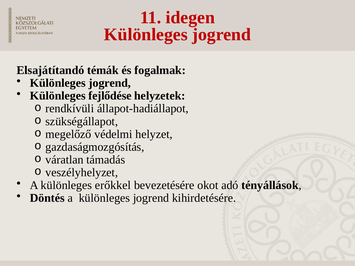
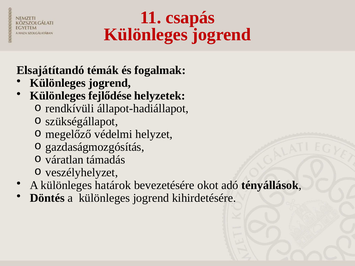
idegen: idegen -> csapás (190, 17)
erőkkel: erőkkel -> határok (113, 185)
